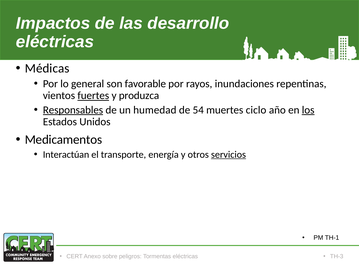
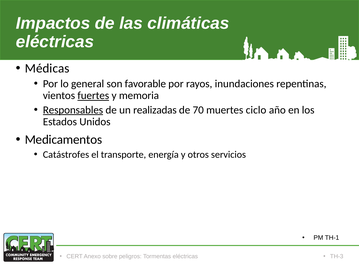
desarrollo: desarrollo -> climáticas (188, 23)
produzca: produzca -> memoria (139, 96)
humedad: humedad -> realizadas (155, 110)
54: 54 -> 70 (198, 110)
los underline: present -> none (308, 110)
Interactúan: Interactúan -> Catástrofes (66, 155)
servicios underline: present -> none (229, 155)
